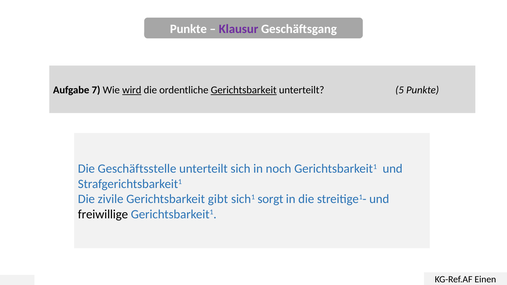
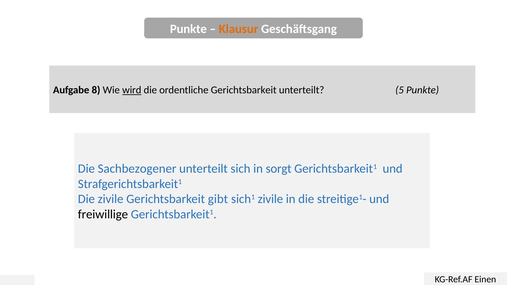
Klausur colour: purple -> orange (239, 29)
7: 7 -> 8 (96, 90)
Gerichtsbarkeit underline: present -> none (244, 90)
Geschäftsstelle: Geschäftsstelle -> Sachbezogener (137, 169)
noch: noch -> sorgt (279, 169)
sich1 sorgt: sorgt -> zivile (270, 199)
